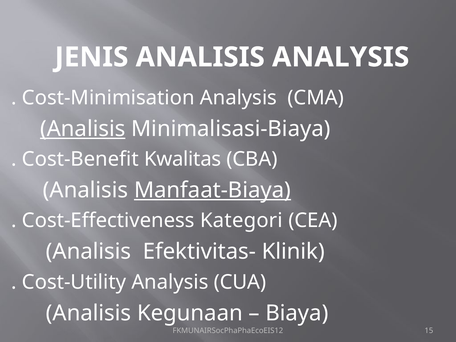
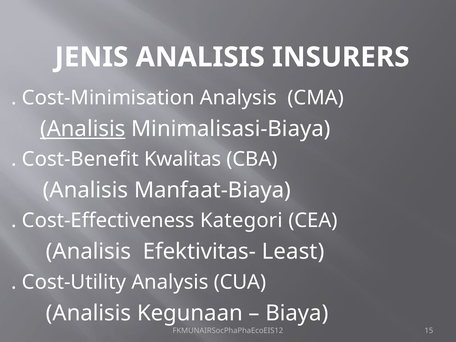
ANALISIS ANALYSIS: ANALYSIS -> INSURERS (341, 57)
Manfaat-Biaya underline: present -> none (212, 190)
Klinik: Klinik -> Least (293, 252)
